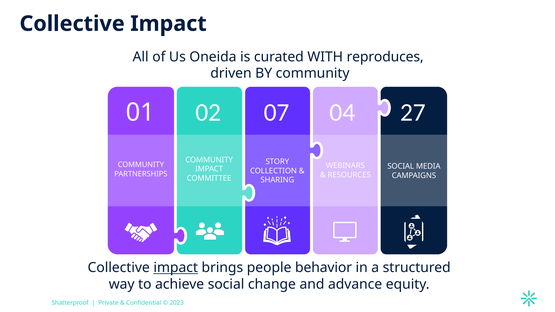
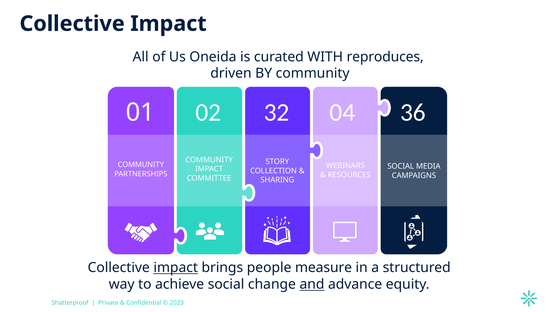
07: 07 -> 32 (277, 112)
27: 27 -> 36 (413, 112)
behavior: behavior -> measure (324, 268)
and underline: none -> present (312, 284)
